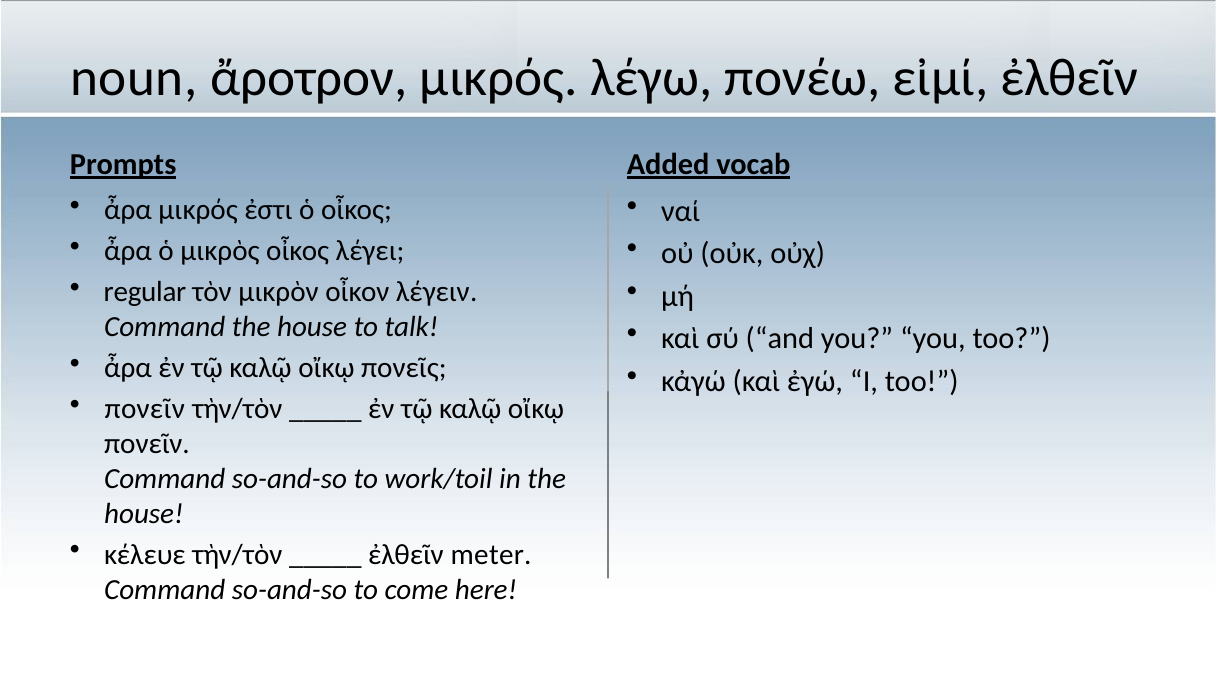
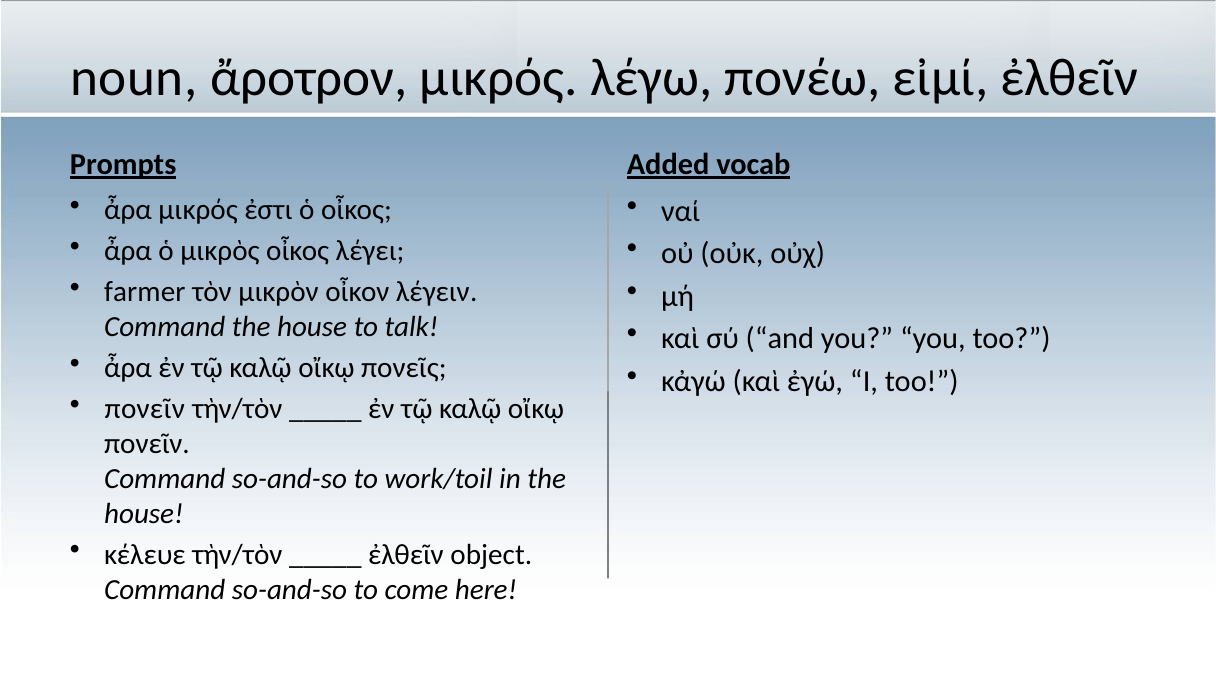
regular: regular -> farmer (145, 292)
meter: meter -> object (491, 555)
